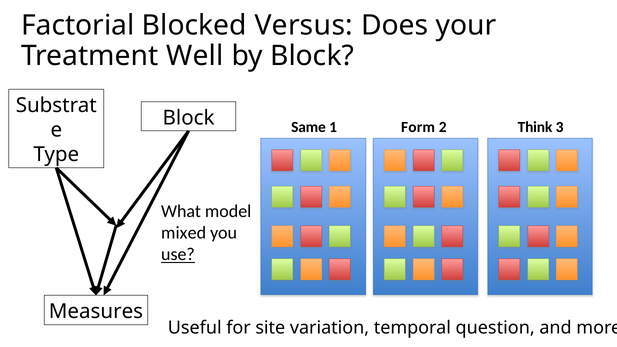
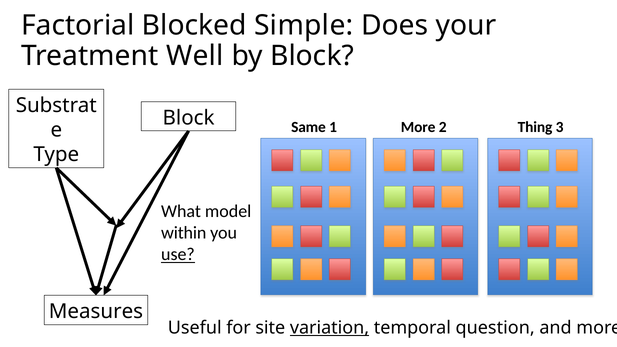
Versus: Versus -> Simple (304, 25)
1 Form: Form -> More (418, 127)
Think: Think -> Thing (535, 127)
mixed: mixed -> within (184, 233)
variation underline: none -> present (330, 328)
